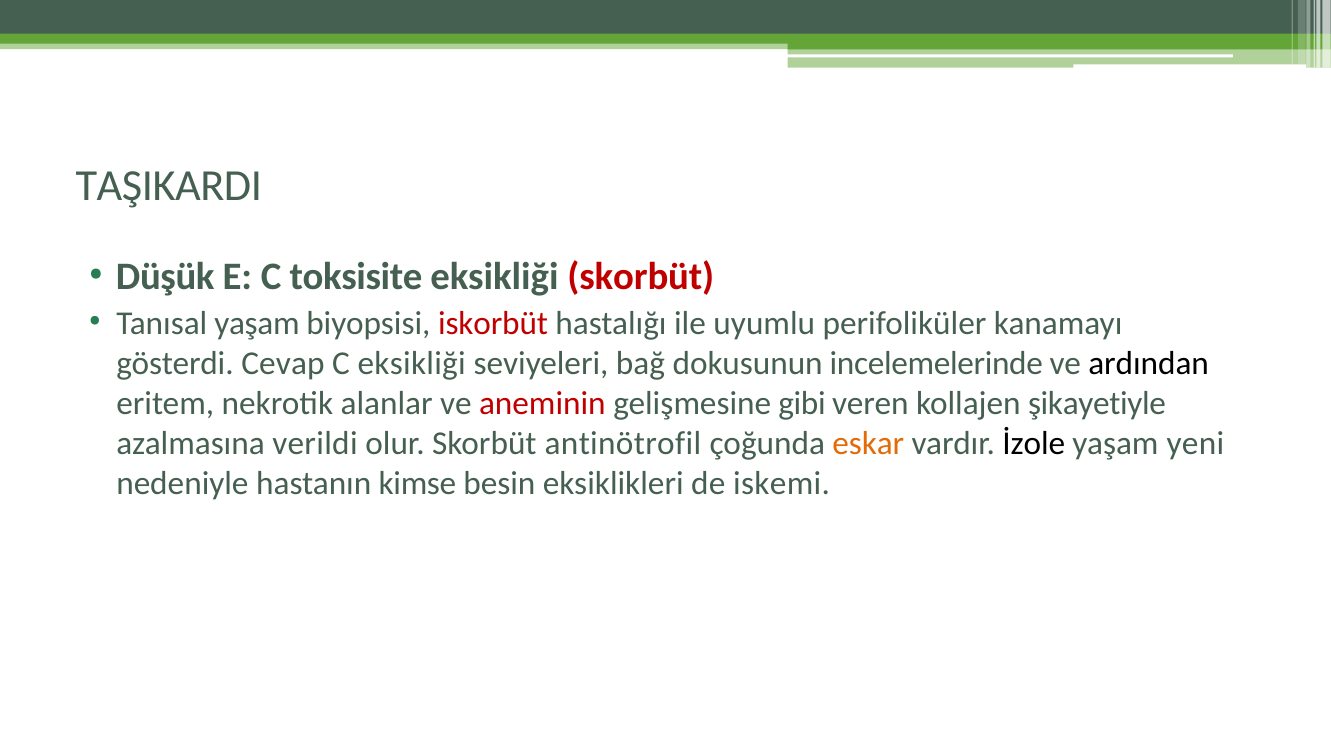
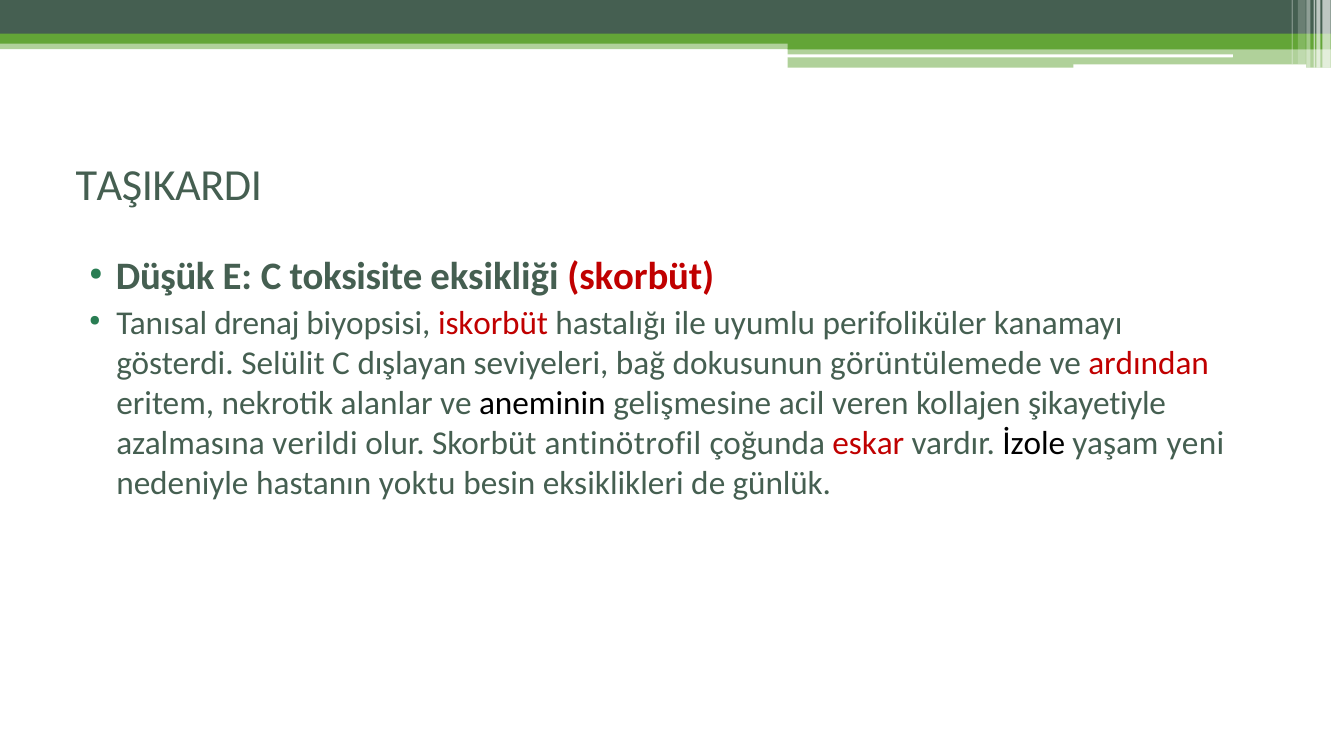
Tanısal yaşam: yaşam -> drenaj (257, 323)
Cevap: Cevap -> Selülit (283, 363)
C eksikliği: eksikliği -> dışlayan (412, 363)
incelemelerinde: incelemelerinde -> görüntülemede (936, 363)
ardından colour: black -> red (1149, 363)
aneminin colour: red -> black (542, 403)
gibi: gibi -> acil (802, 403)
eskar colour: orange -> red (868, 443)
kimse: kimse -> yoktu (417, 483)
iskemi: iskemi -> günlük (782, 483)
